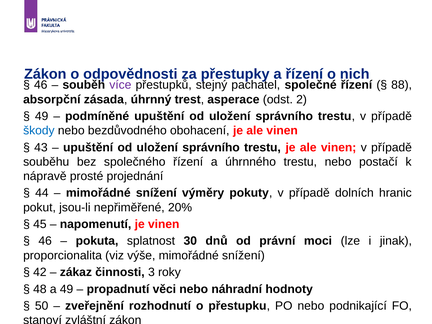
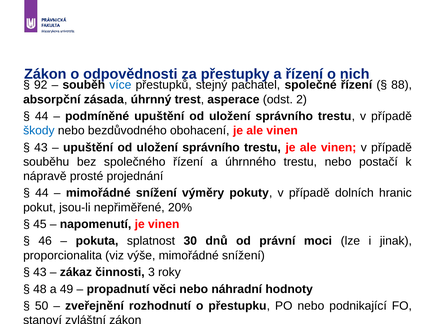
46: 46 -> 92 (41, 85)
více colour: purple -> blue (120, 85)
49: 49 -> 44 (42, 116)
42: 42 -> 43 (40, 272)
